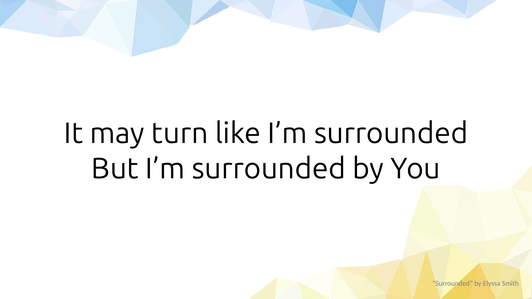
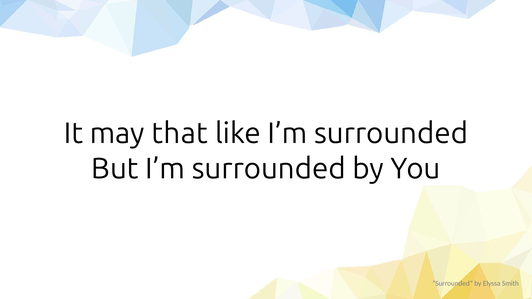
turn: turn -> that (180, 134)
